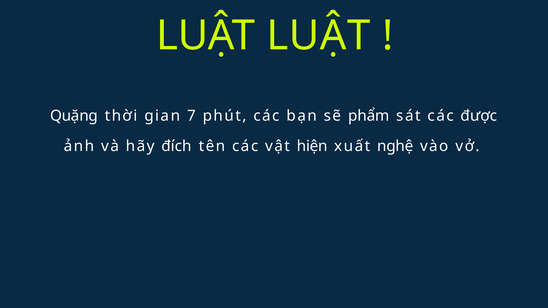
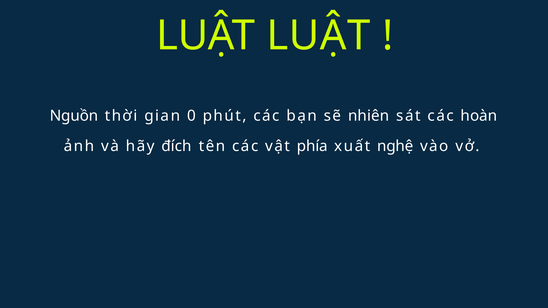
Quặng: Quặng -> Nguồn (74, 116)
7: 7 -> 0 (191, 116)
phẩm: phẩm -> nhiên (369, 116)
được: được -> hoàn (479, 116)
hiện: hiện -> phía (312, 146)
